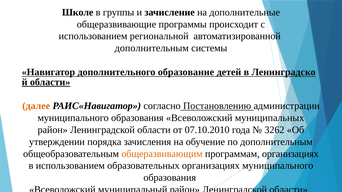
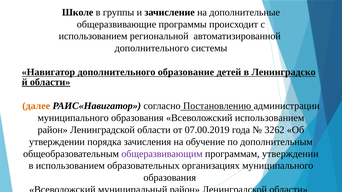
дополнительным: дополнительным -> дополнительного (152, 48)
Всеволожский муниципальных: муниципальных -> использованием (270, 118)
07.10.2010: 07.10.2010 -> 07.00.2019 (207, 130)
общеразвивающим colour: orange -> purple (162, 154)
программам организациях: организациях -> утверждении (290, 154)
